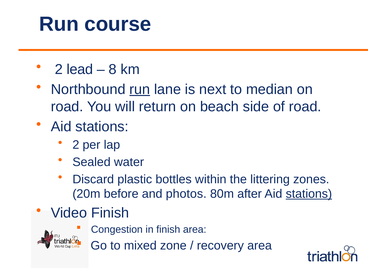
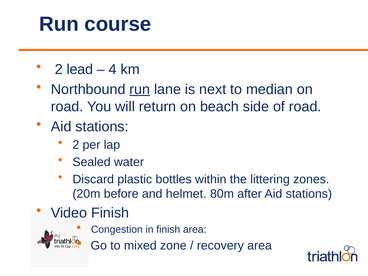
8: 8 -> 4 (113, 69)
photos: photos -> helmet (186, 194)
stations underline: present -> none (309, 194)
